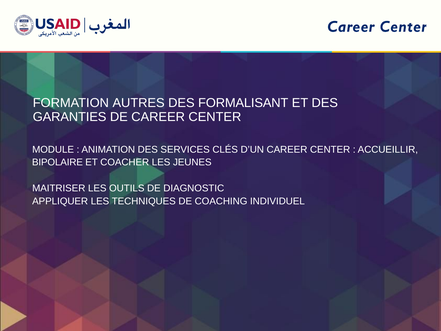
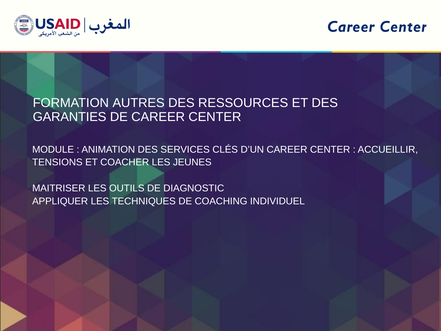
FORMALISANT: FORMALISANT -> RESSOURCES (243, 103)
BIPOLAIRE: BIPOLAIRE -> TENSIONS (57, 162)
